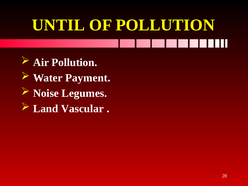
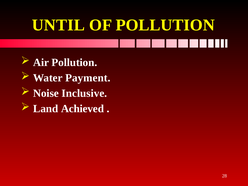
Legumes: Legumes -> Inclusive (84, 93)
Vascular: Vascular -> Achieved (82, 109)
